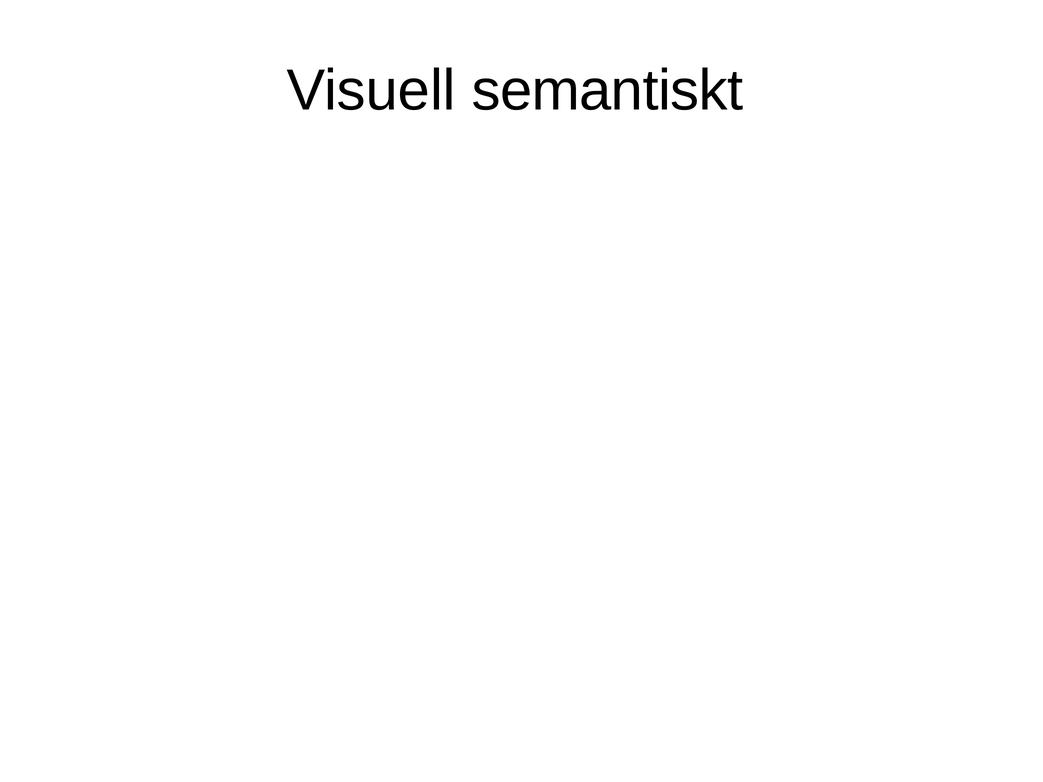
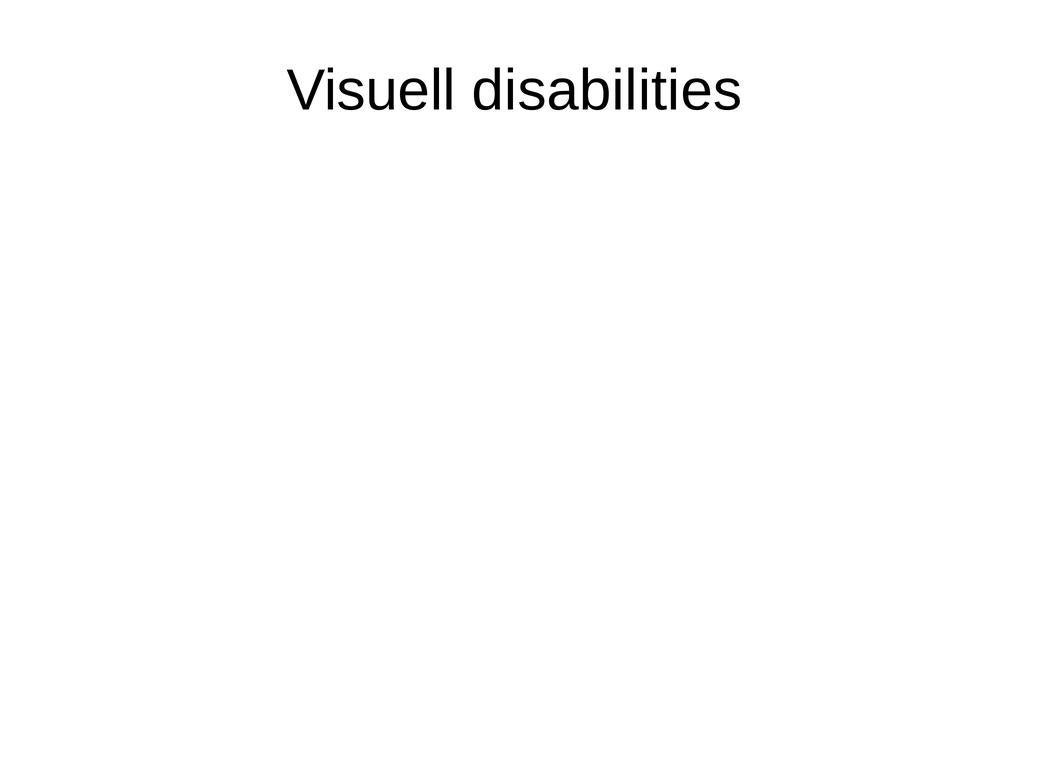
semantiskt: semantiskt -> disabilities (607, 91)
